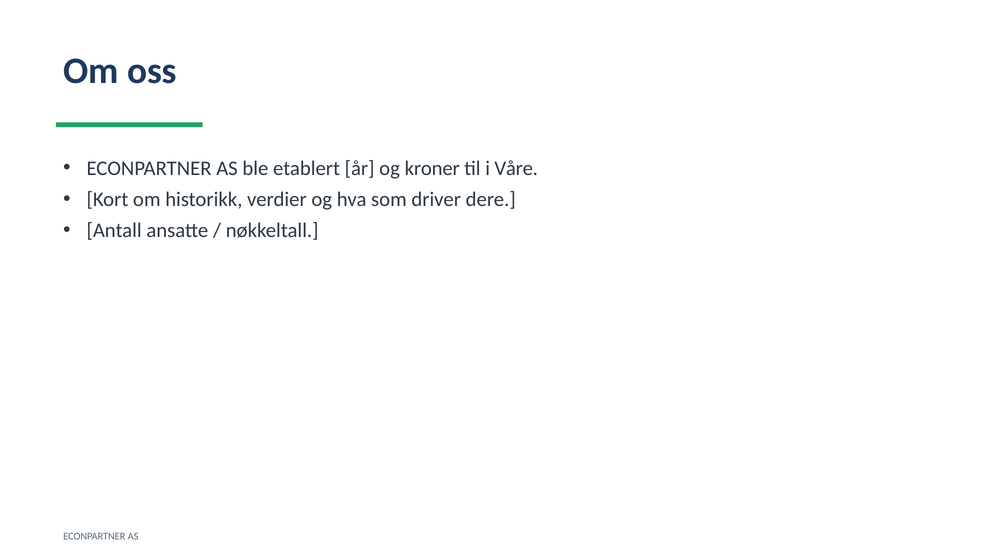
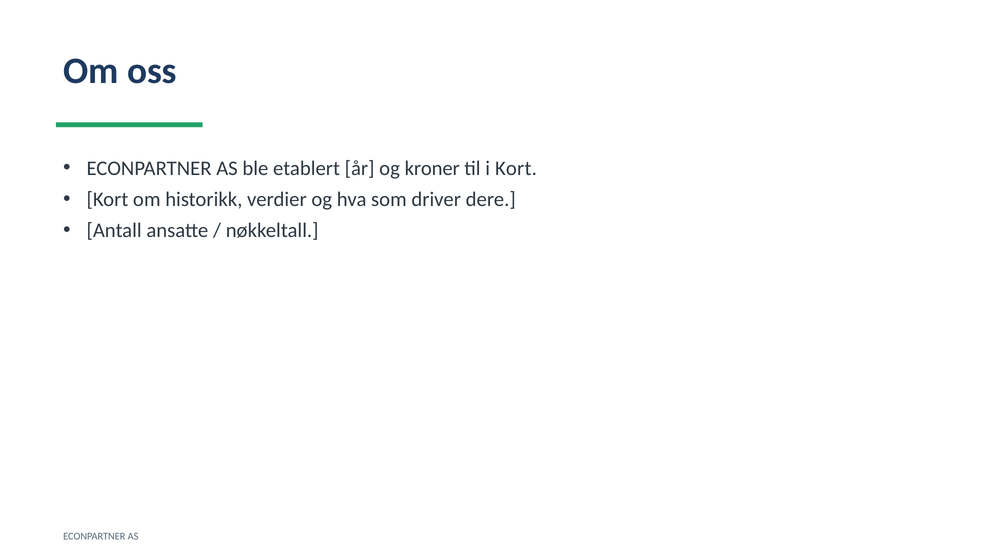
i Våre: Våre -> Kort (516, 168)
